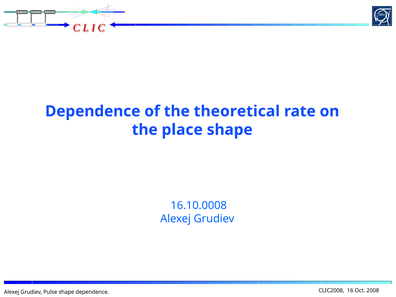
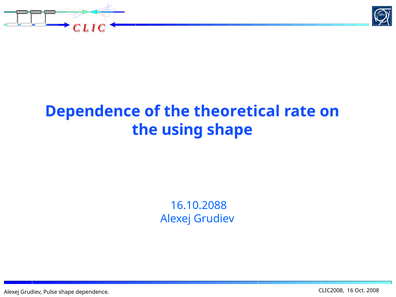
place: place -> using (182, 130)
16.10.0008: 16.10.0008 -> 16.10.2088 (199, 206)
